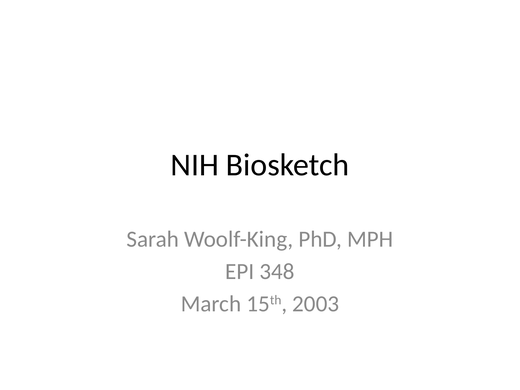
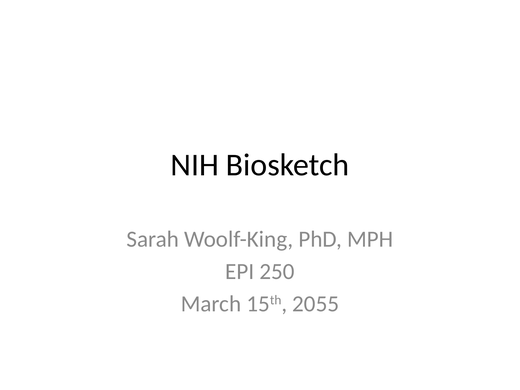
348: 348 -> 250 (277, 271)
2003: 2003 -> 2055 (316, 304)
